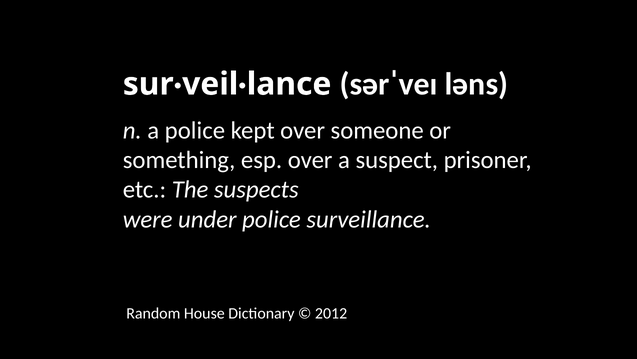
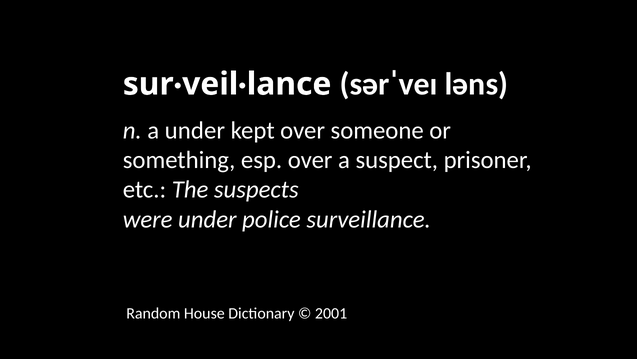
a police: police -> under (195, 130)
2012: 2012 -> 2001 (331, 313)
